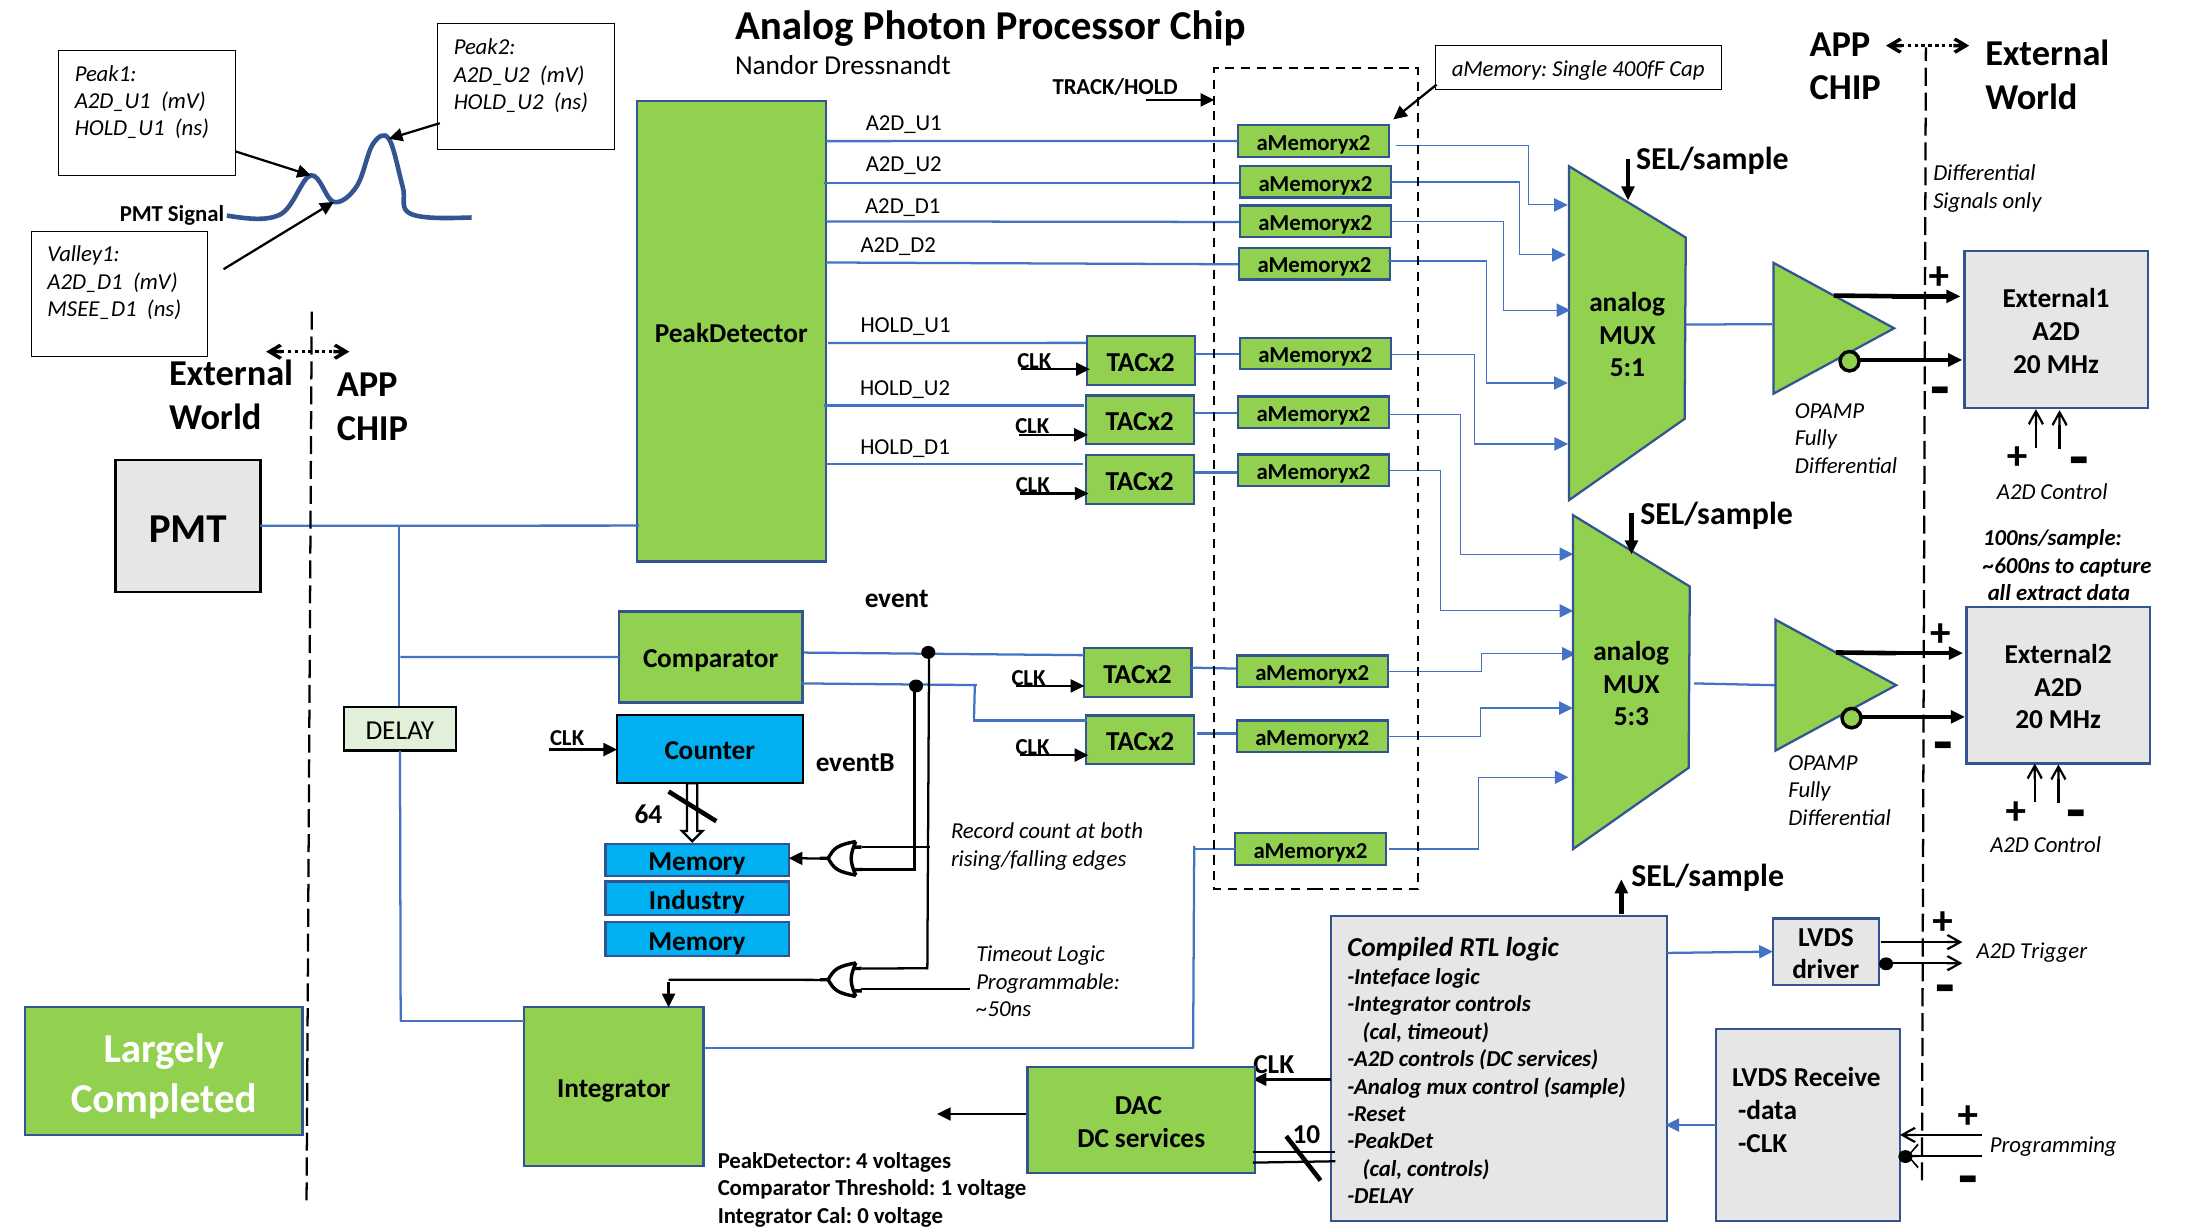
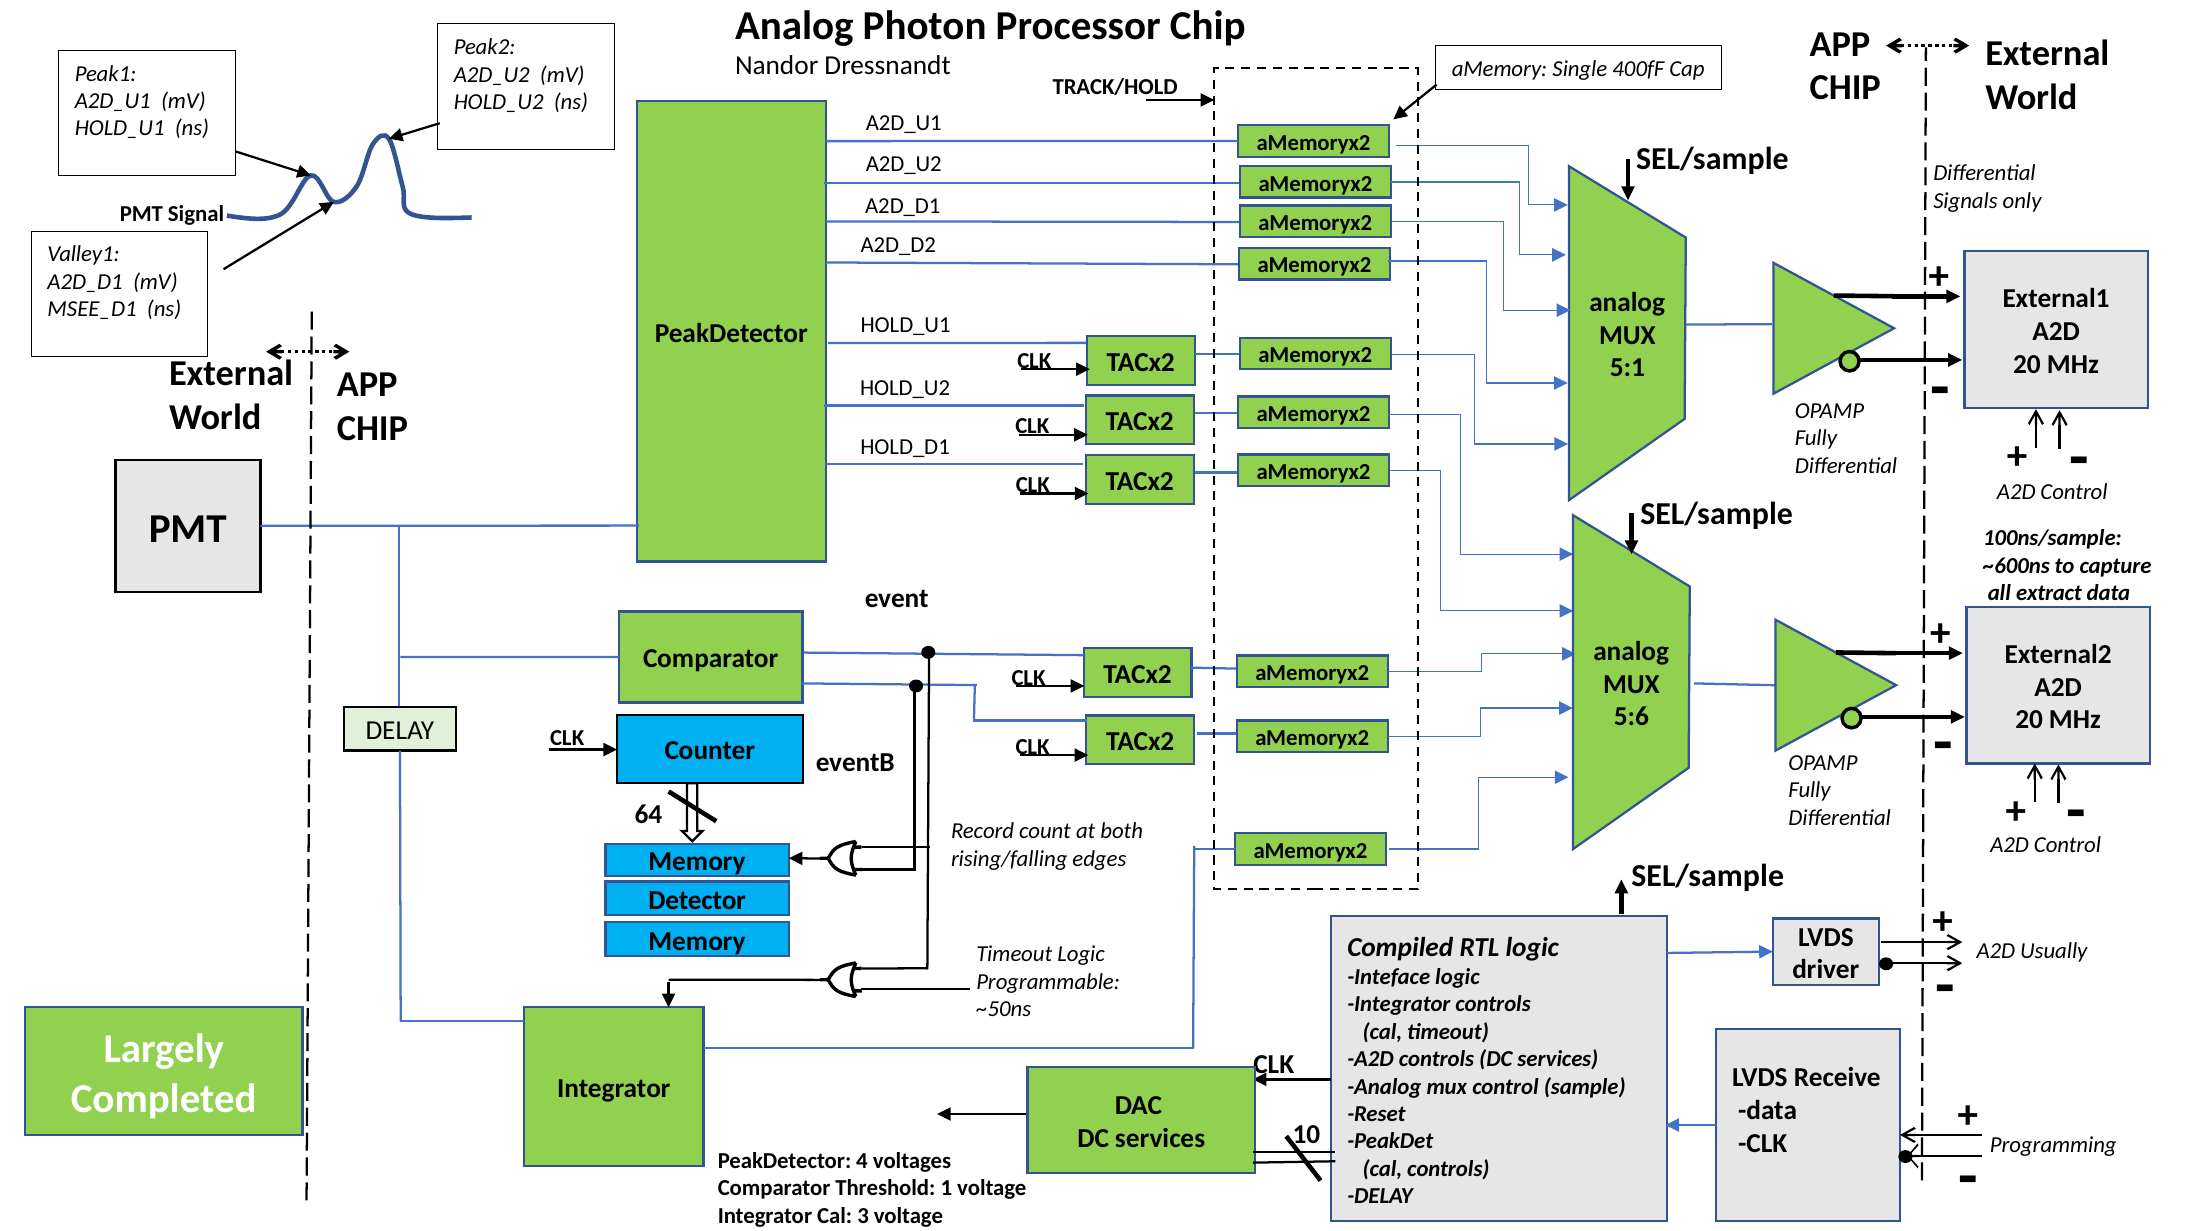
5:3: 5:3 -> 5:6 (1631, 717)
Industry: Industry -> Detector (697, 900)
Trigger: Trigger -> Usually (2054, 951)
0: 0 -> 3 (863, 1215)
